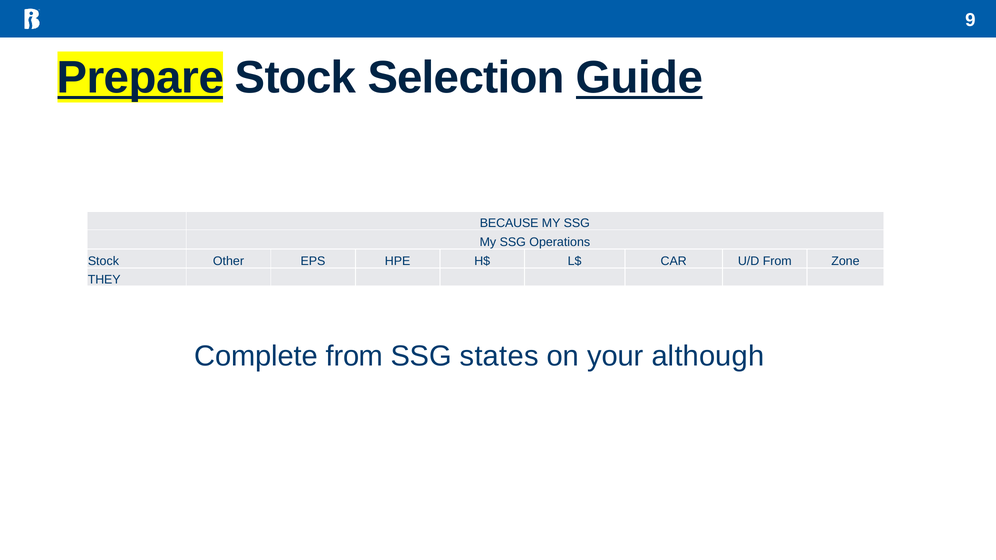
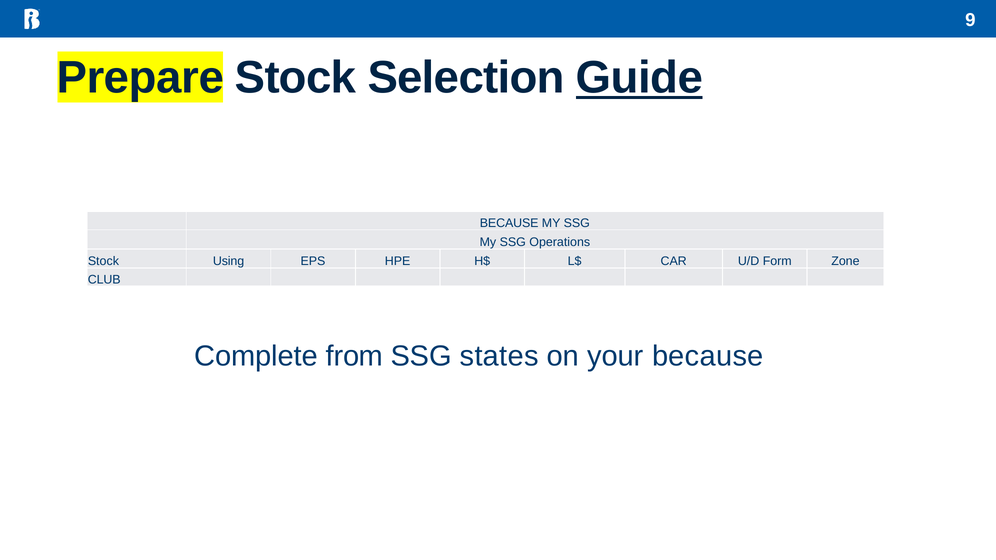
Prepare underline: present -> none (140, 78)
Other: Other -> Using (229, 261)
U/D From: From -> Form (777, 261)
THEY: THEY -> CLUB (104, 280)
your although: although -> because (708, 356)
